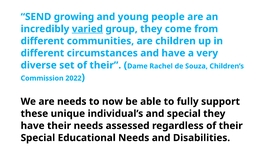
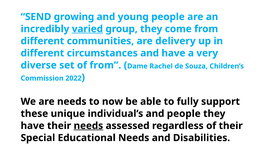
children: children -> delivery (175, 41)
set of their: their -> from (105, 65)
and special: special -> people (184, 114)
needs underline: none -> present (88, 126)
